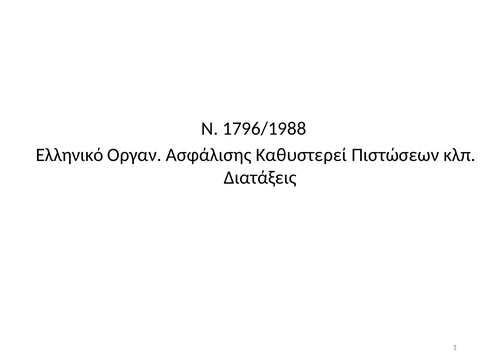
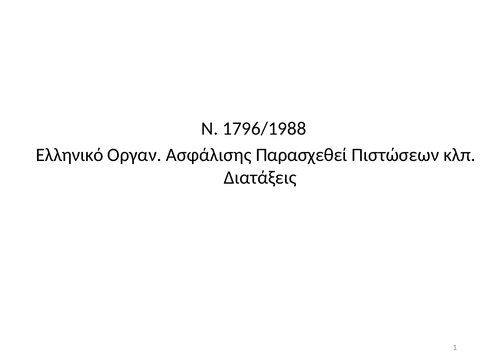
Καθυστερεί: Καθυστερεί -> Παρασχεθεί (302, 155)
